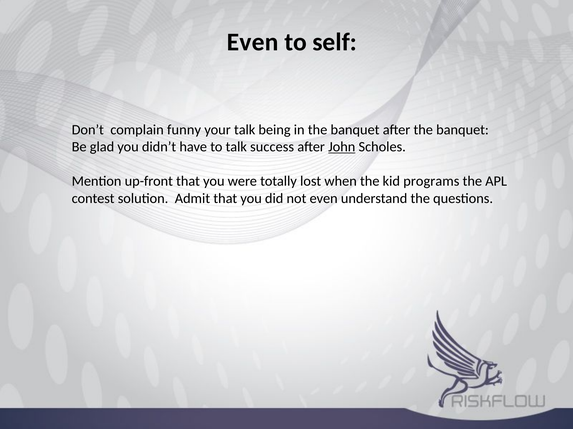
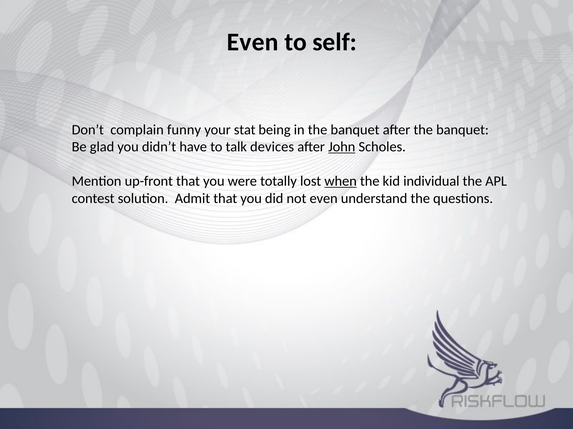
your talk: talk -> stat (245, 130)
success: success -> devices (272, 147)
when underline: none -> present (341, 182)
programs: programs -> individual (431, 182)
